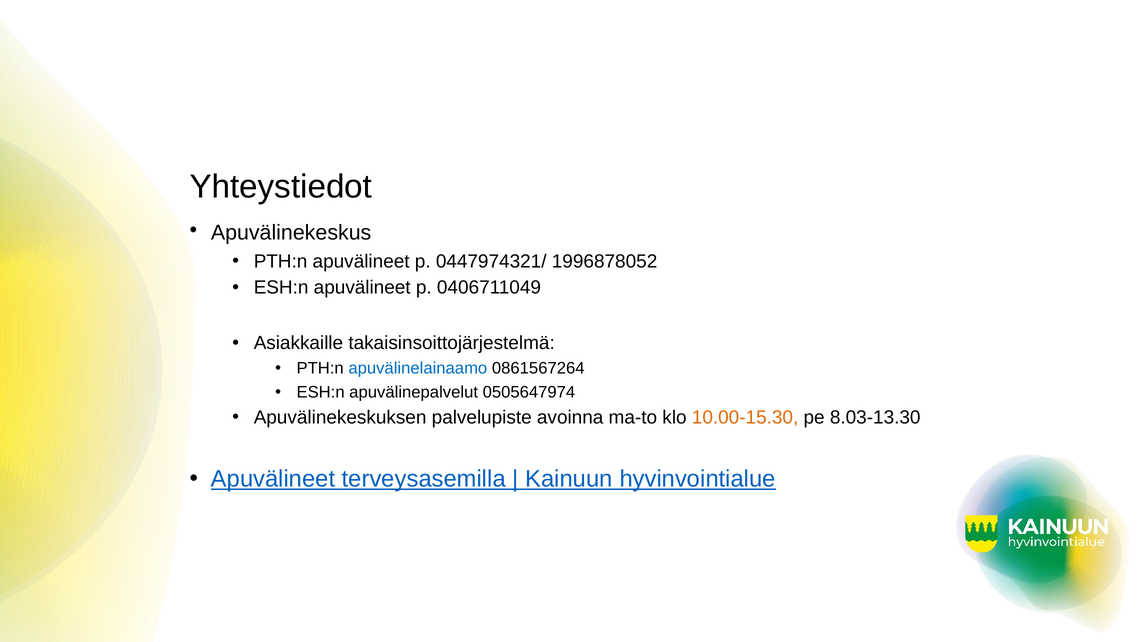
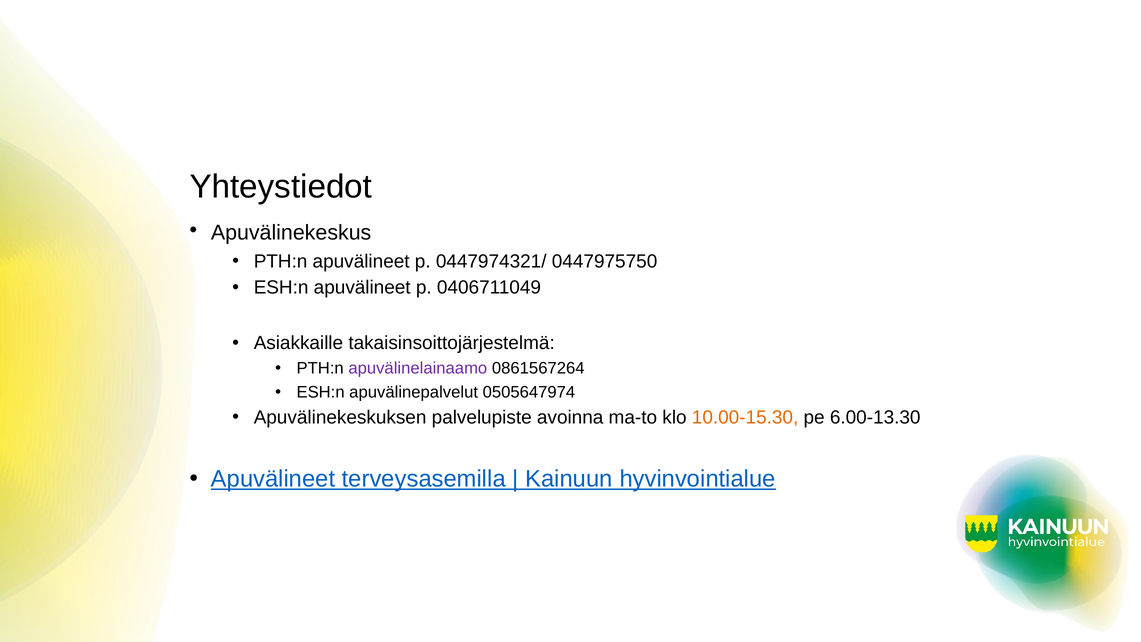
1996878052: 1996878052 -> 0447975750 (605, 261)
apuvälinelainaamo colour: blue -> purple (418, 368)
8.03-13.30: 8.03-13.30 -> 6.00-13.30 (875, 417)
